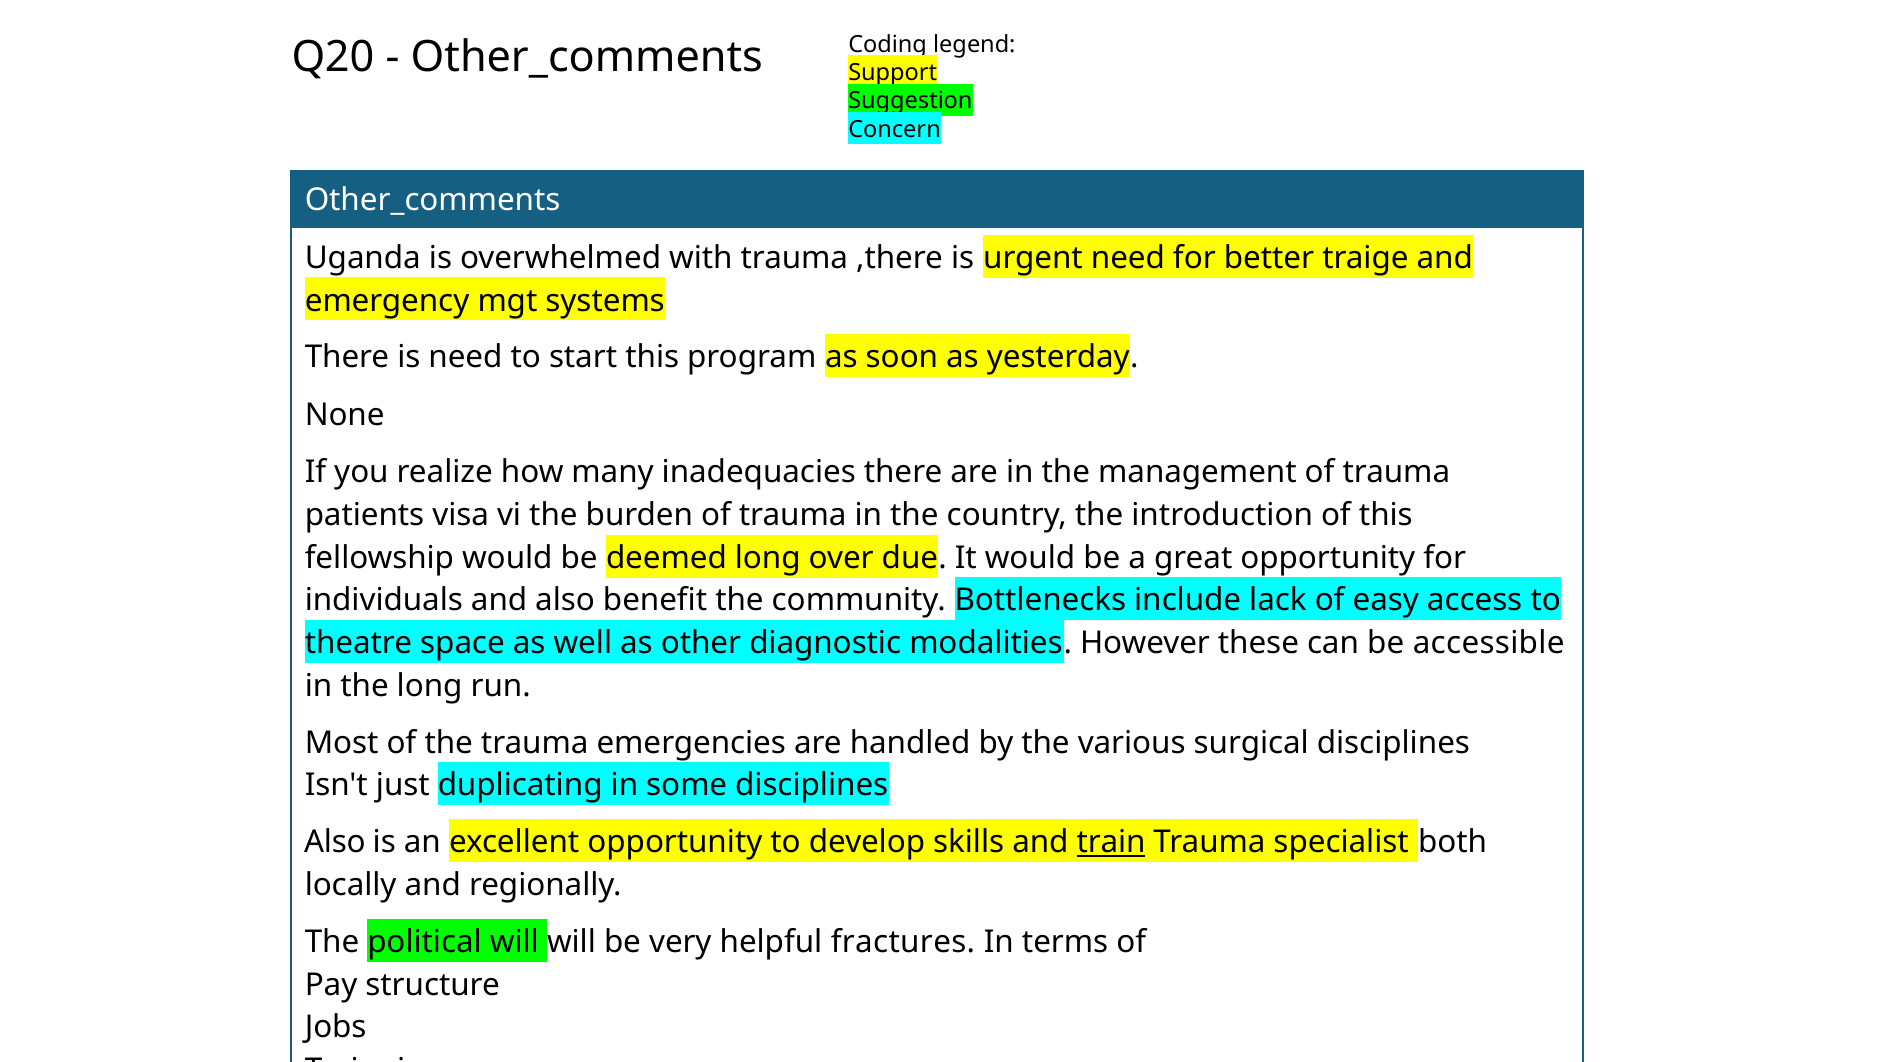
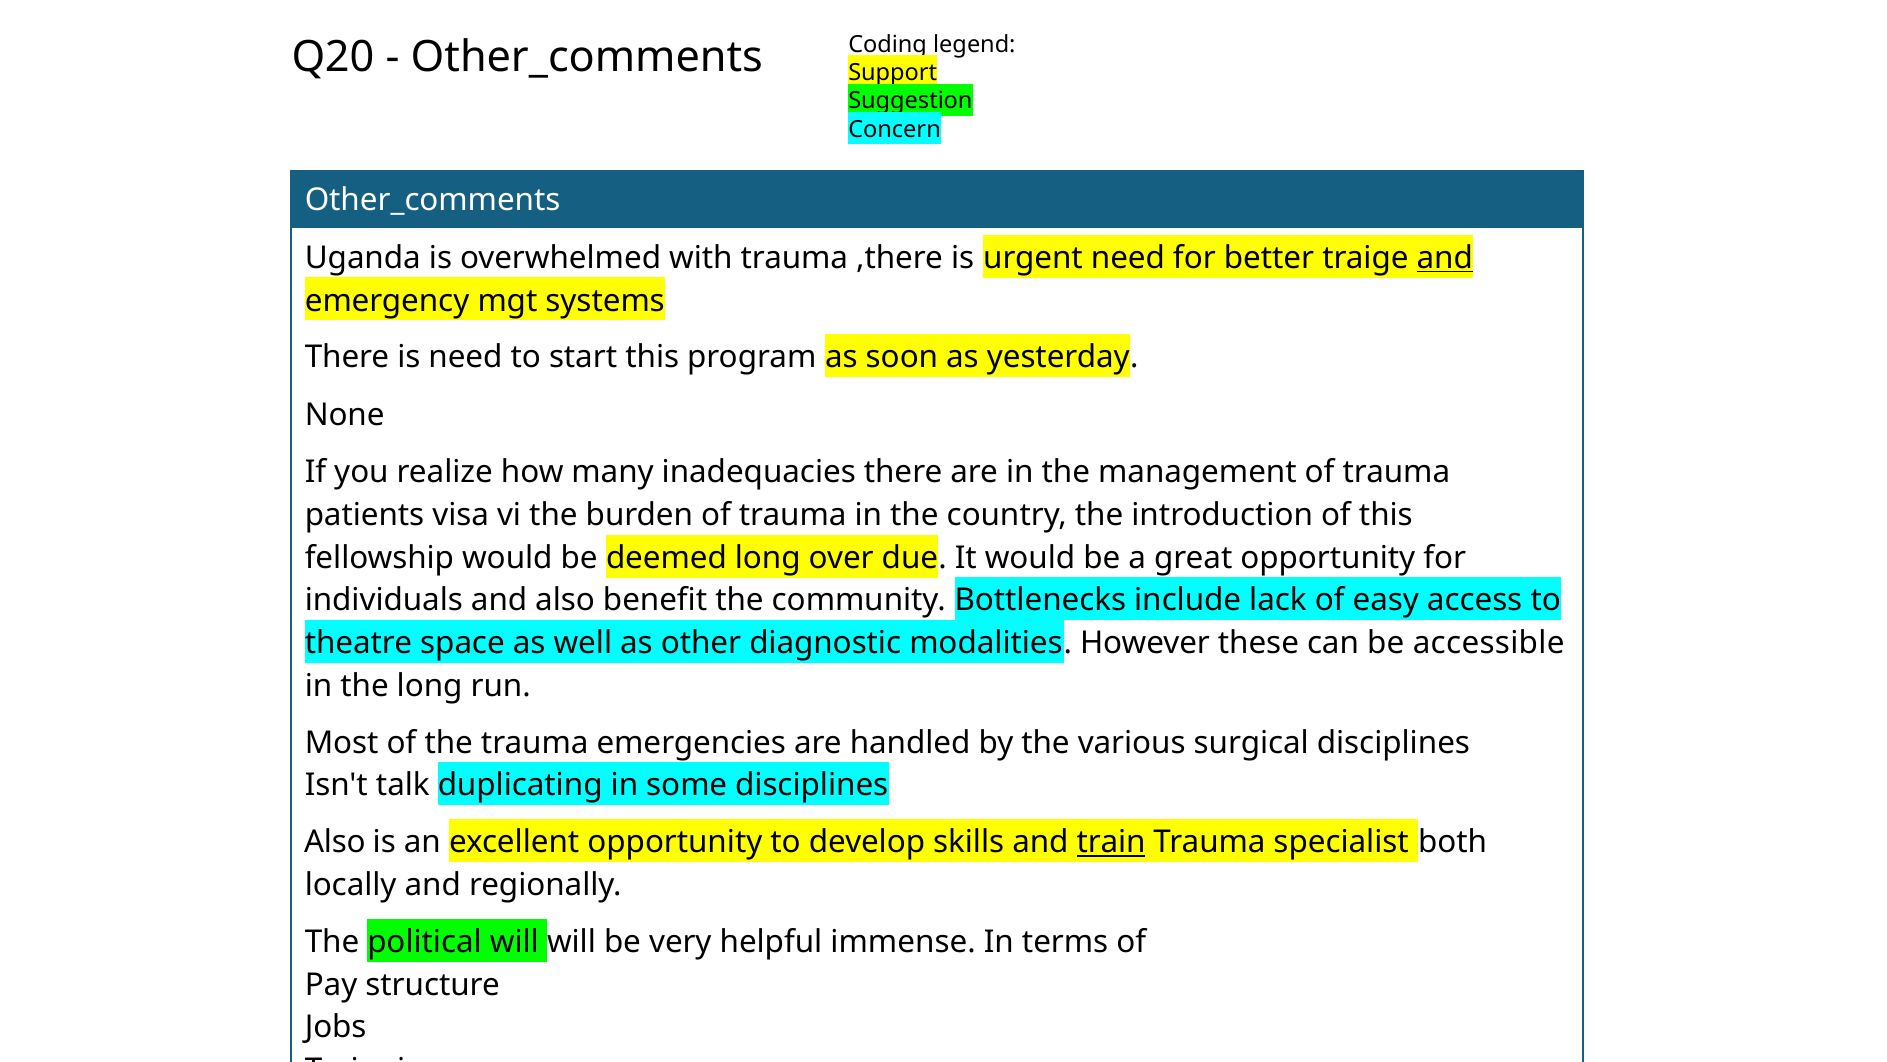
and underline: none -> present (1445, 258)
just: just -> talk (403, 785)
fractures: fractures -> immense (903, 942)
